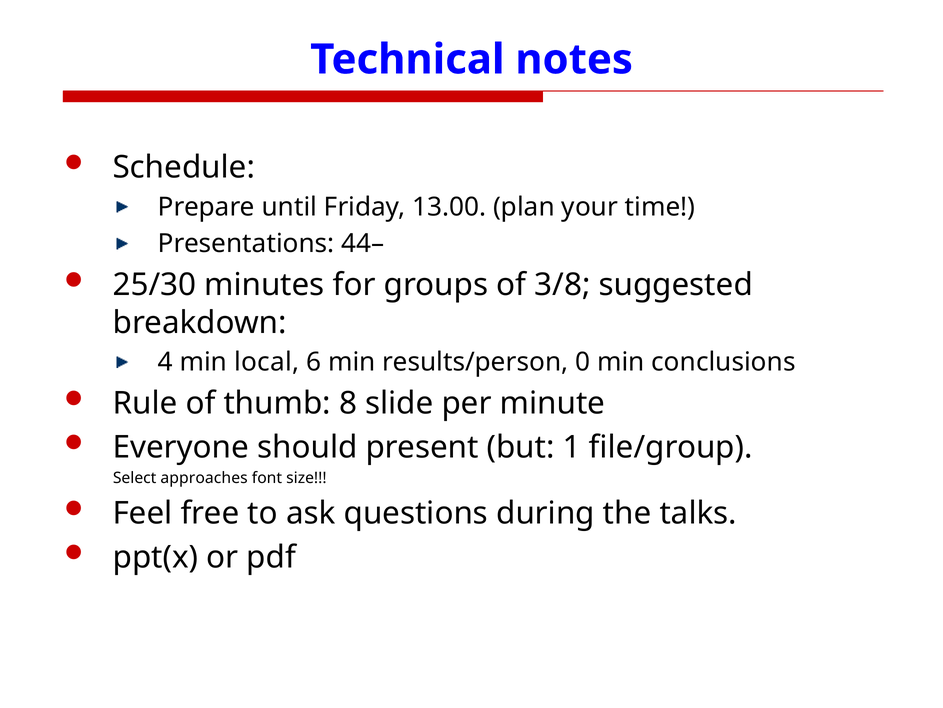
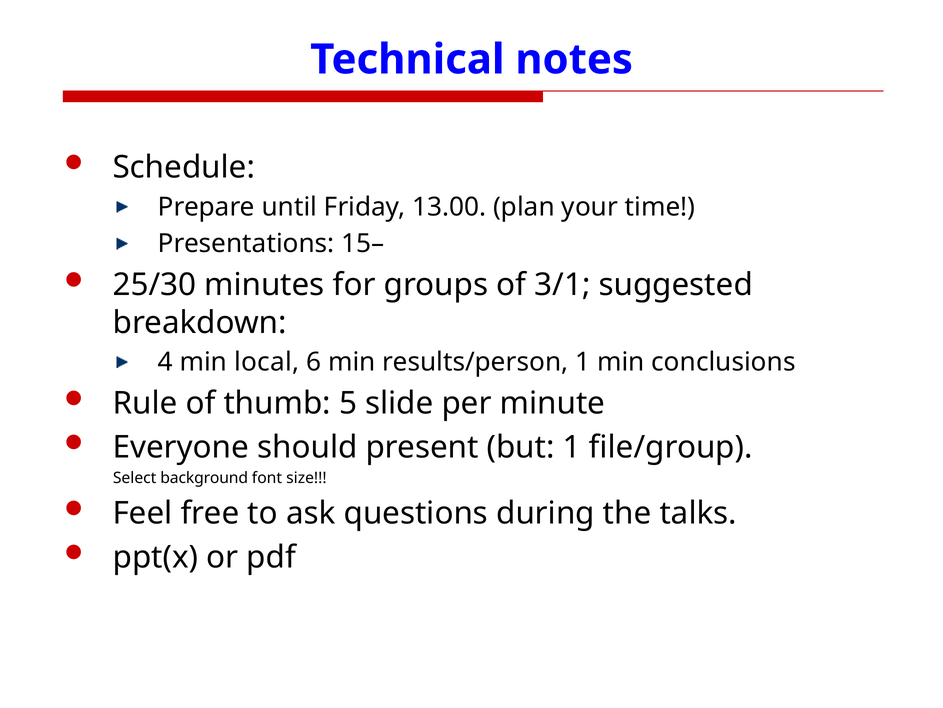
44–: 44– -> 15– (363, 243)
3/8: 3/8 -> 3/1 (562, 285)
results/person 0: 0 -> 1 (583, 362)
8: 8 -> 5 (348, 403)
approaches: approaches -> background (204, 477)
